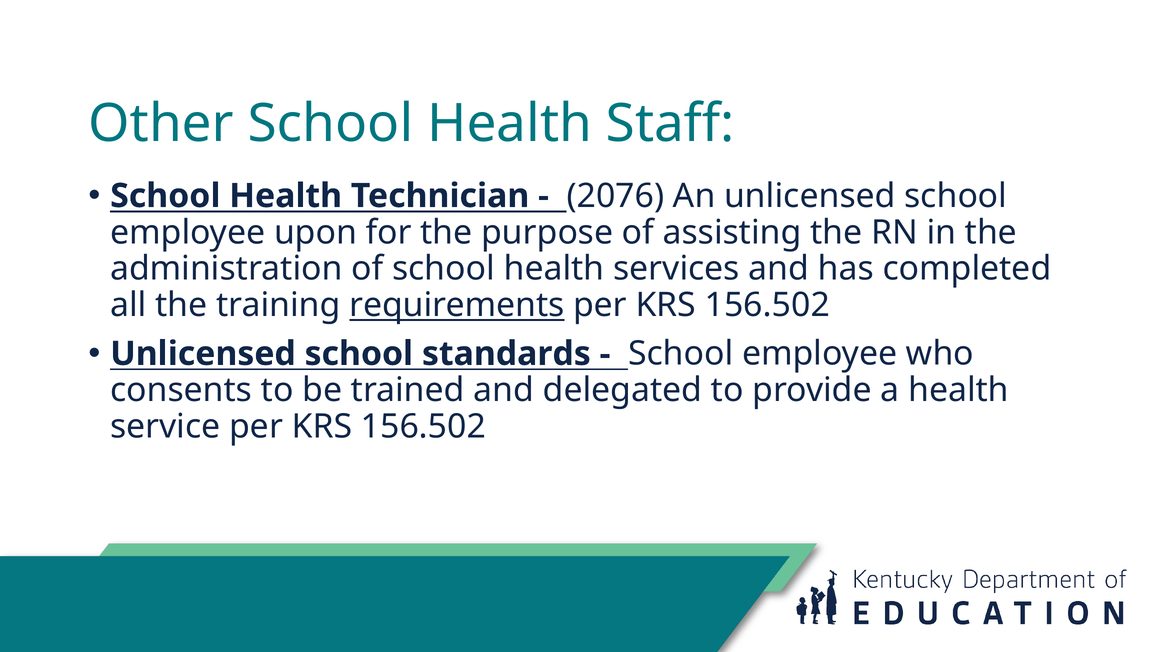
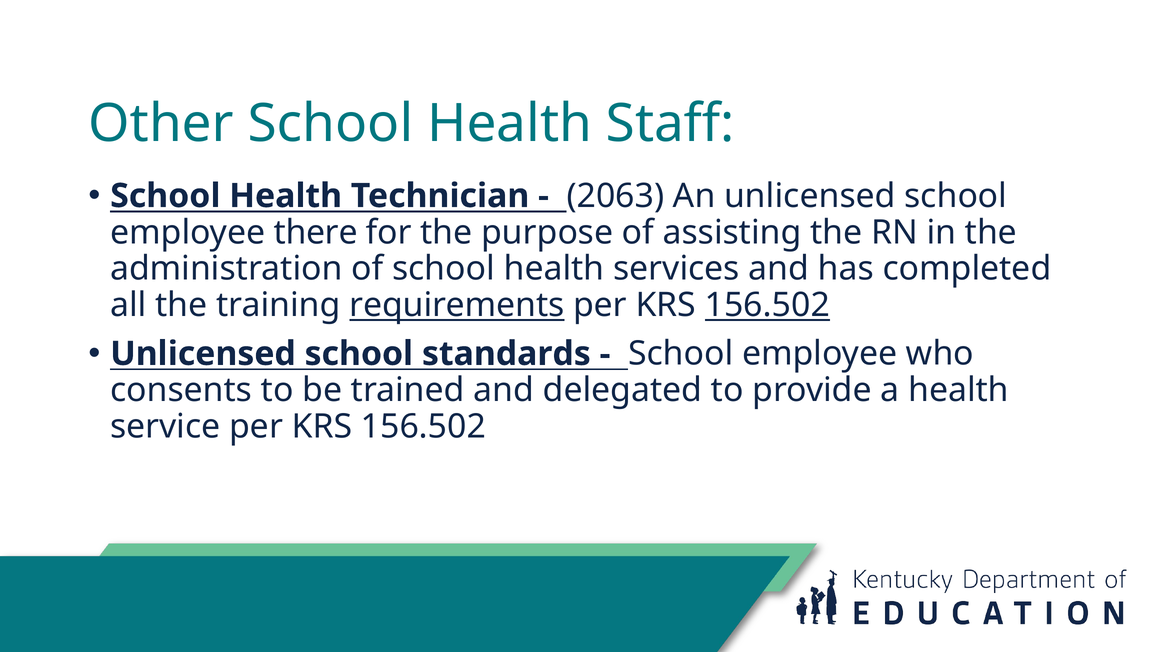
2076: 2076 -> 2063 (615, 196)
upon: upon -> there (316, 233)
156.502 underline: none -> present (767, 305)
